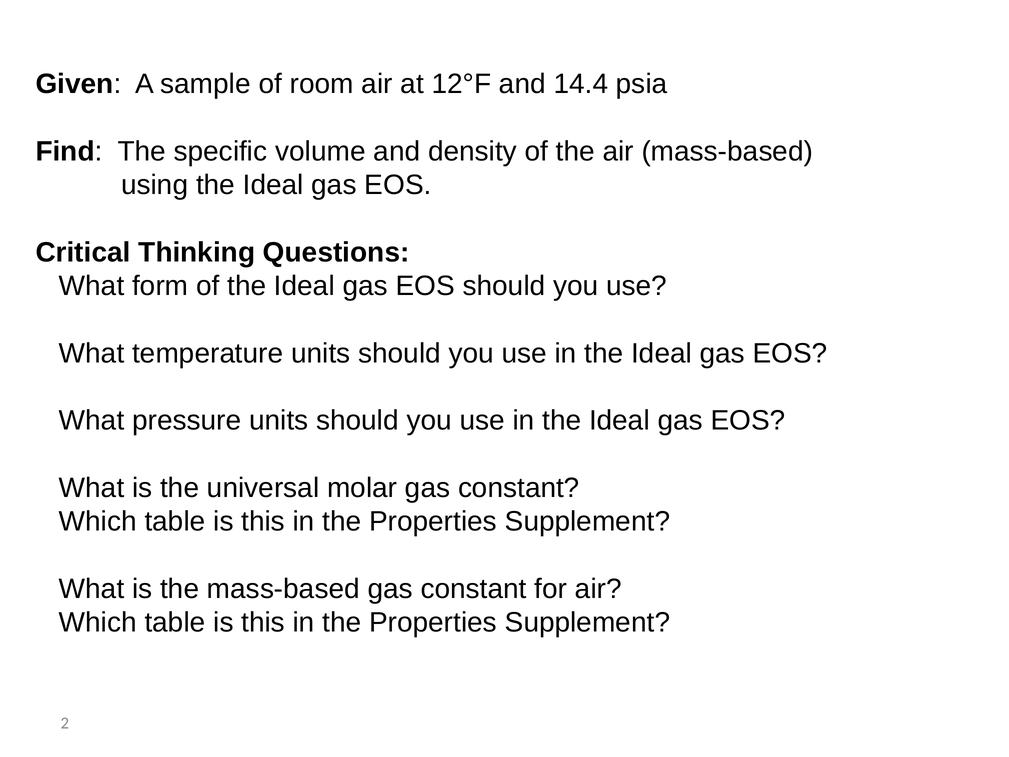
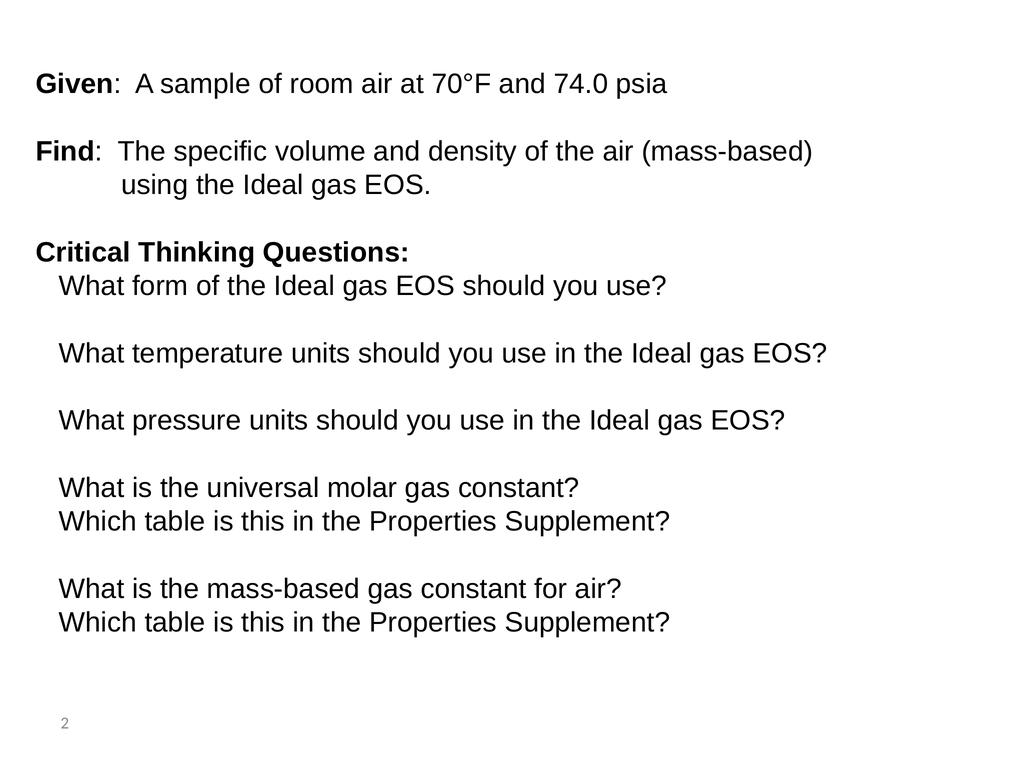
12°F: 12°F -> 70°F (461, 84)
14.4: 14.4 -> 74.0 (581, 84)
